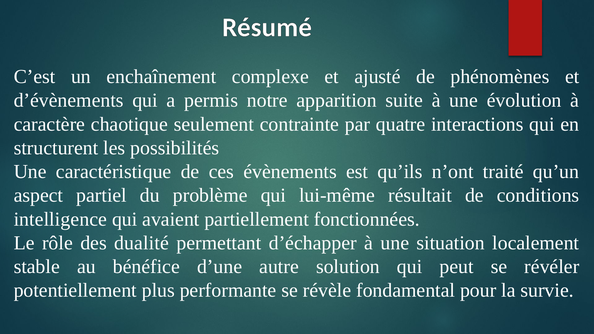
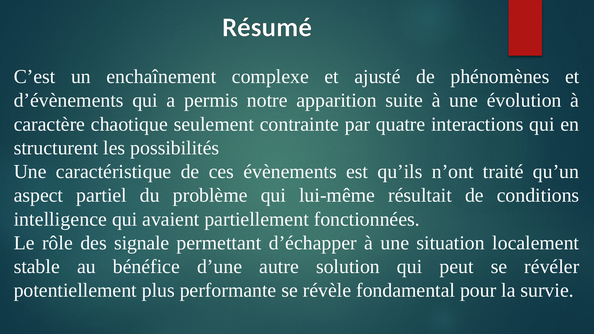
dualité: dualité -> signale (142, 243)
